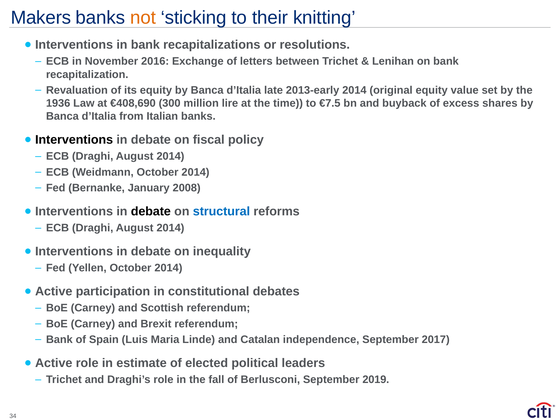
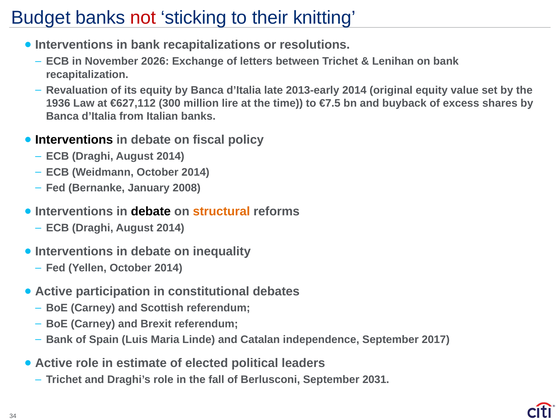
Makers: Makers -> Budget (41, 18)
not colour: orange -> red (143, 18)
2016: 2016 -> 2026 (155, 61)
€408,690: €408,690 -> €627,112 (133, 103)
structural colour: blue -> orange (221, 211)
2019: 2019 -> 2031 (376, 380)
